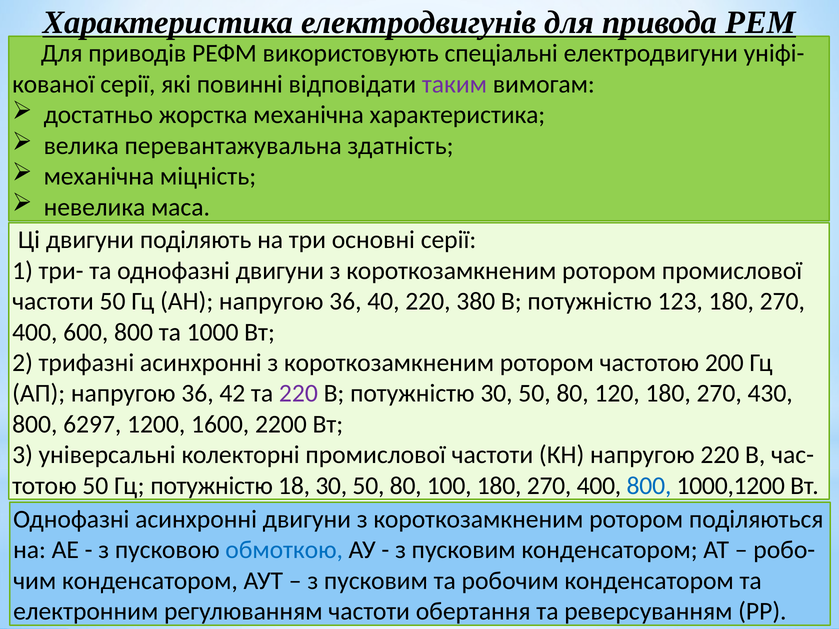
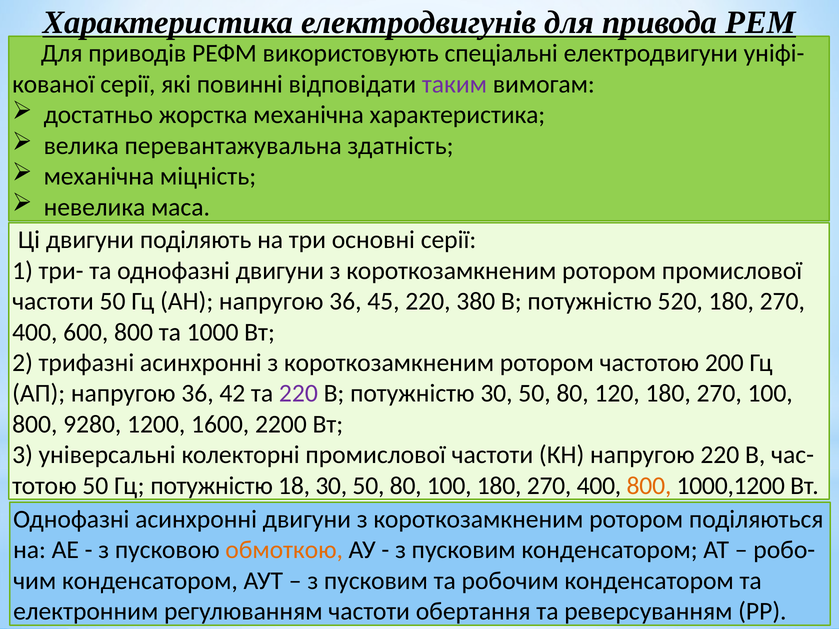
40: 40 -> 45 (383, 301)
123: 123 -> 520 (680, 301)
270 430: 430 -> 100 (770, 394)
6297: 6297 -> 9280 (92, 424)
800 colour: blue -> orange (649, 486)
обмоткою colour: blue -> orange (284, 550)
